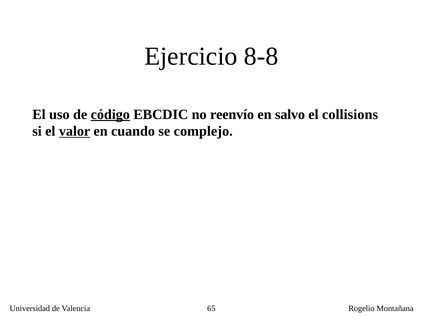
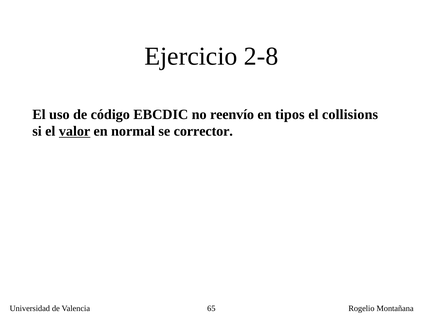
8-8: 8-8 -> 2-8 (261, 56)
código underline: present -> none (110, 114)
salvo: salvo -> tipos (290, 114)
cuando: cuando -> normal (133, 131)
complejo: complejo -> corrector (203, 131)
